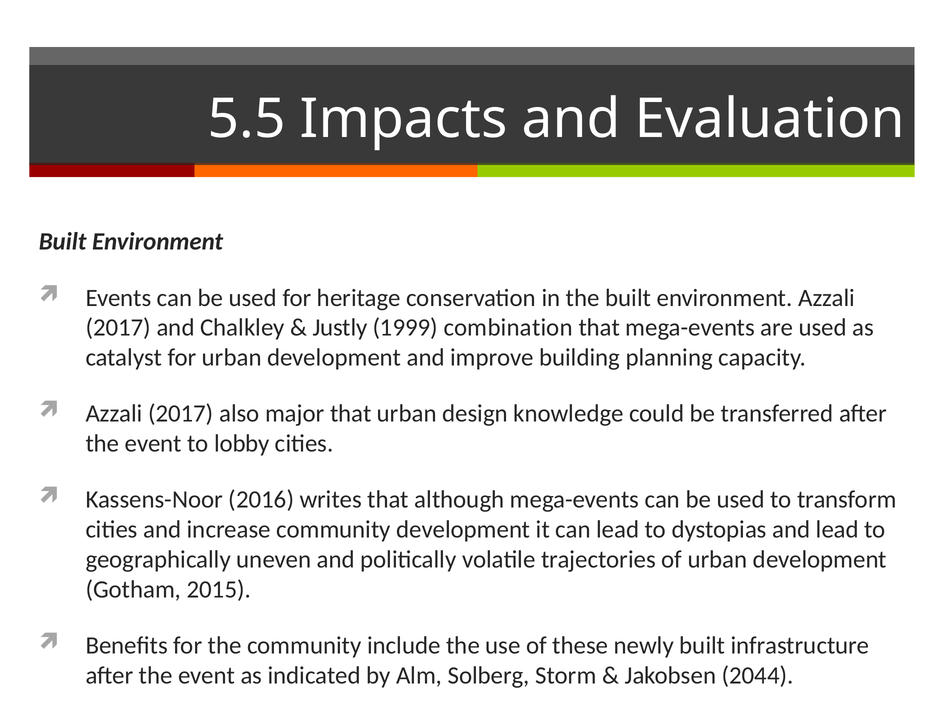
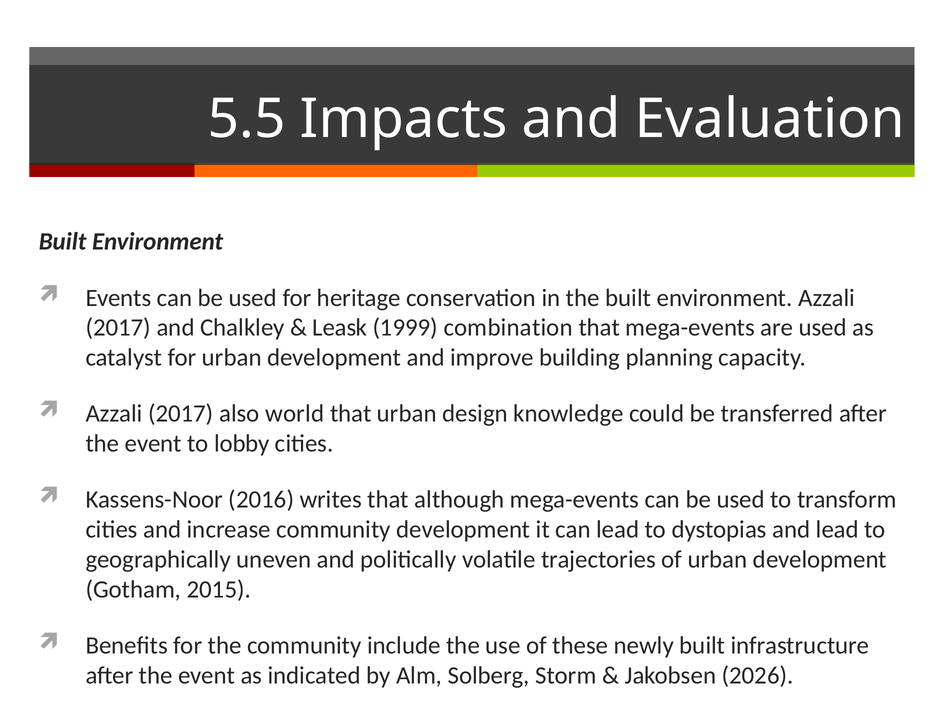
Justly: Justly -> Leask (340, 328)
major: major -> world (295, 414)
2044: 2044 -> 2026 (758, 675)
